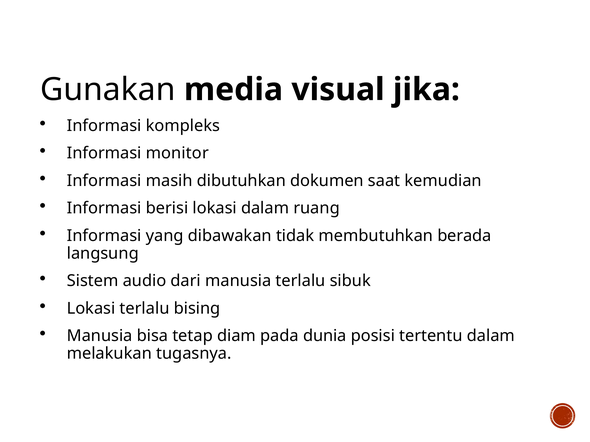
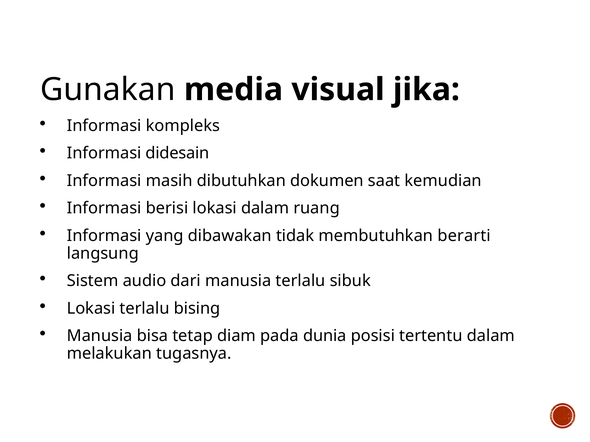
monitor: monitor -> didesain (177, 153)
berada: berada -> berarti (464, 236)
